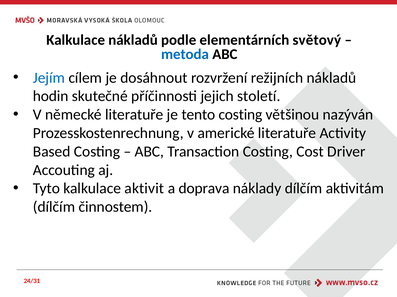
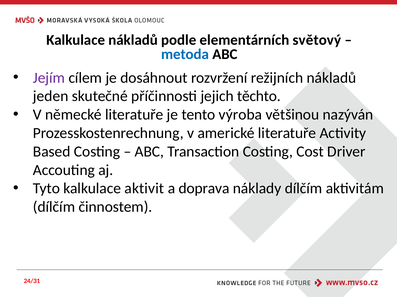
Jejím colour: blue -> purple (49, 78)
hodin: hodin -> jeden (51, 96)
století: století -> těchto (259, 96)
tento costing: costing -> výroba (240, 115)
